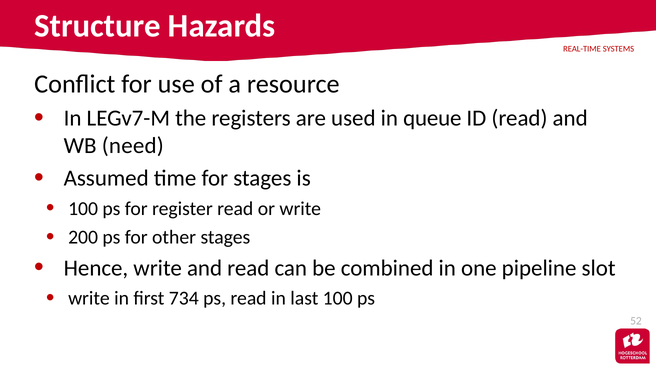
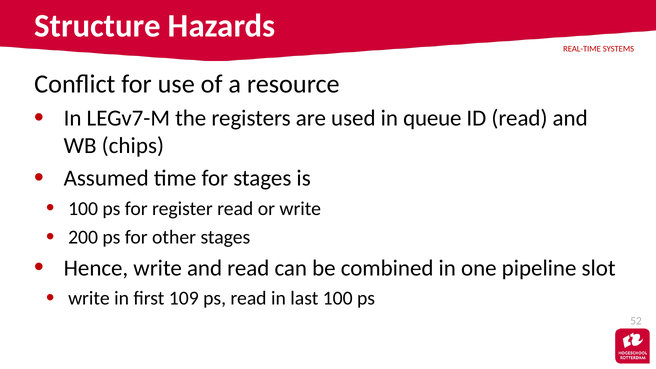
need: need -> chips (133, 146)
734: 734 -> 109 (184, 298)
